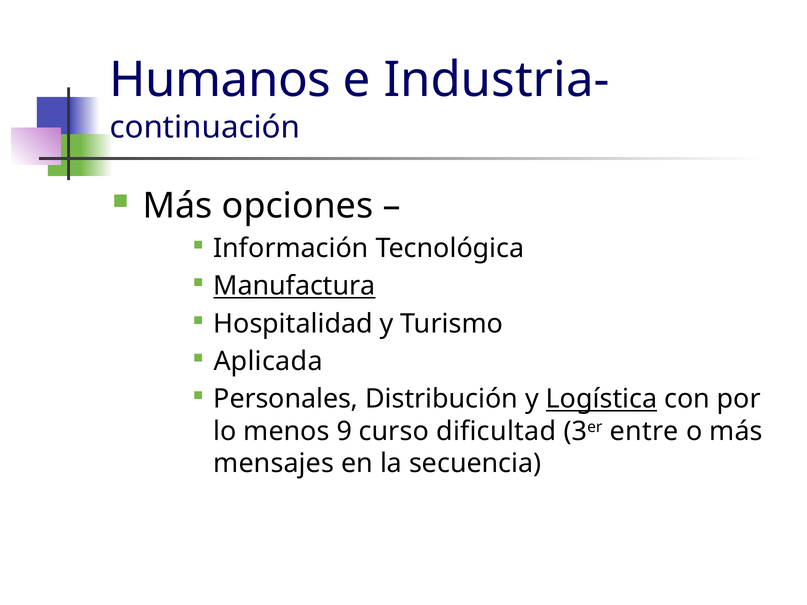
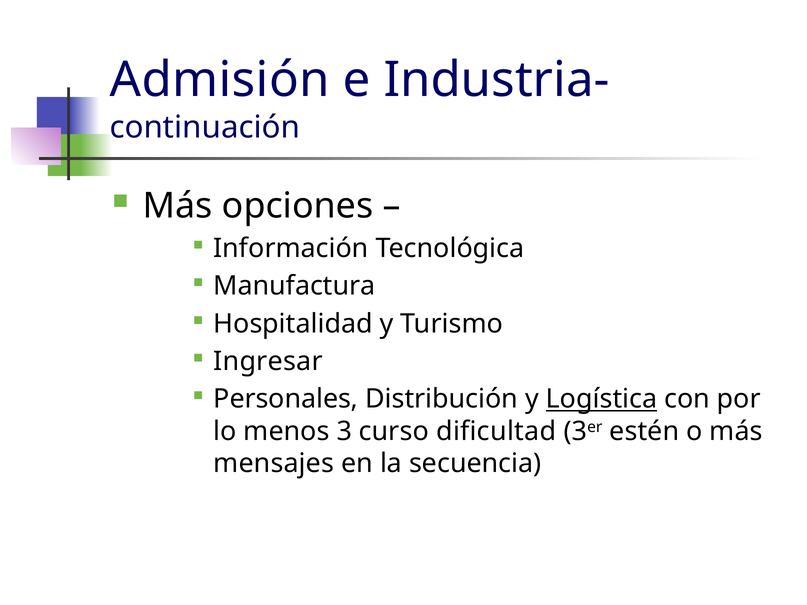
Humanos: Humanos -> Admisión (220, 80)
Manufactura underline: present -> none (294, 286)
Aplicada: Aplicada -> Ingresar (268, 362)
9: 9 -> 3 (344, 431)
entre: entre -> estén (644, 431)
